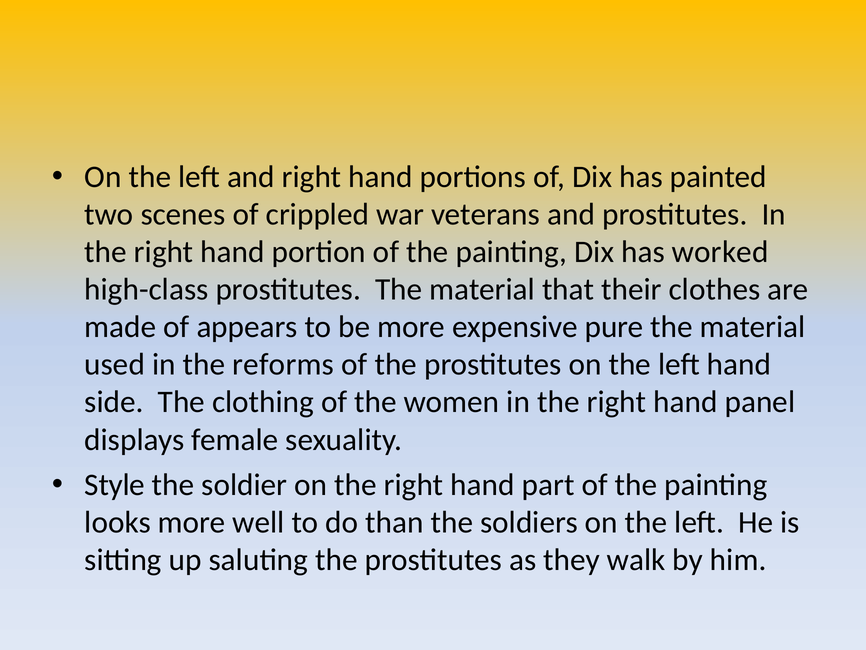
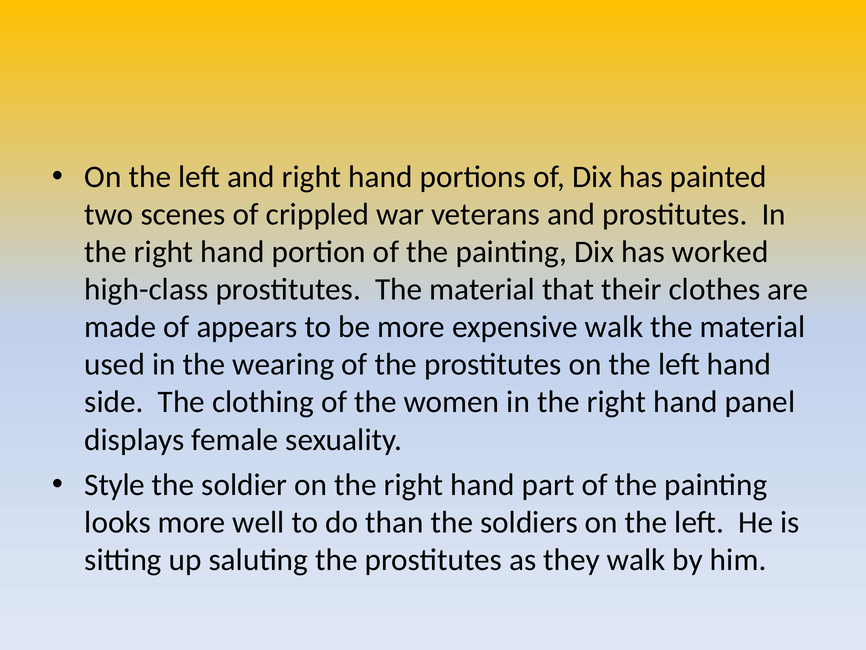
expensive pure: pure -> walk (614, 327)
reforms: reforms -> wearing (283, 364)
